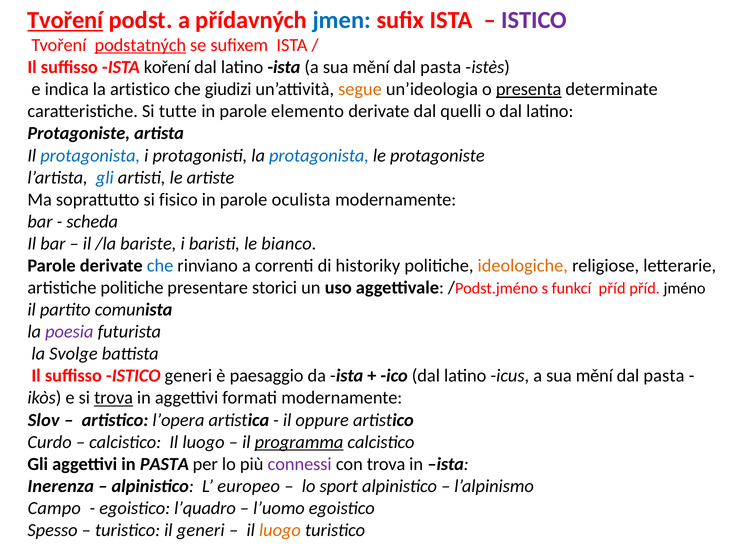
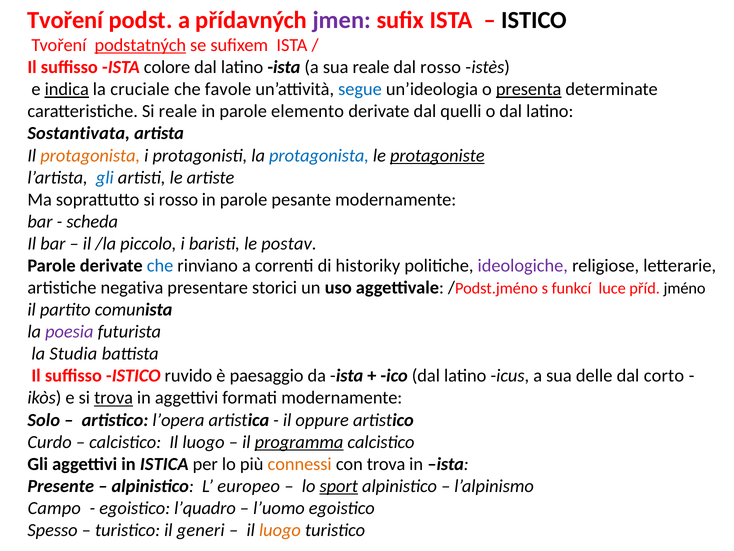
Tvoření underline: present -> none (65, 20)
jmen colour: blue -> purple (342, 20)
ISTICO colour: purple -> black (534, 20)
koření: koření -> colore (167, 67)
ista a sua mění: mění -> reale (371, 67)
pasta: pasta -> rosso (441, 67)
indica underline: none -> present (67, 89)
la artistico: artistico -> cruciale (140, 89)
giudizi: giudizi -> favole (228, 89)
segue colour: orange -> blue (360, 89)
Si tutte: tutte -> reale (178, 111)
Protagoniste: Protagoniste -> Sostantivata (79, 133)
protagonista colour: blue -> orange (90, 155)
protagoniste underline: none -> present (437, 155)
si fisico: fisico -> rosso (178, 199)
oculista: oculista -> pesante (301, 199)
bariste: bariste -> piccolo (148, 243)
bianco: bianco -> postav (289, 243)
ideologiche colour: orange -> purple (523, 265)
artistiche politiche: politiche -> negativa (132, 287)
funkcí příd: příd -> luce (612, 288)
Svolge: Svolge -> Studia (73, 354)
ISTICO generi: generi -> ruvido (188, 376)
icus a sua mění: mění -> delle (594, 376)
pasta: pasta -> corto (664, 376)
Slov: Slov -> Solo (44, 420)
in PASTA: PASTA -> ISTICA (164, 464)
connessi colour: purple -> orange (300, 464)
Inerenza: Inerenza -> Presente (61, 486)
sport underline: none -> present (339, 486)
